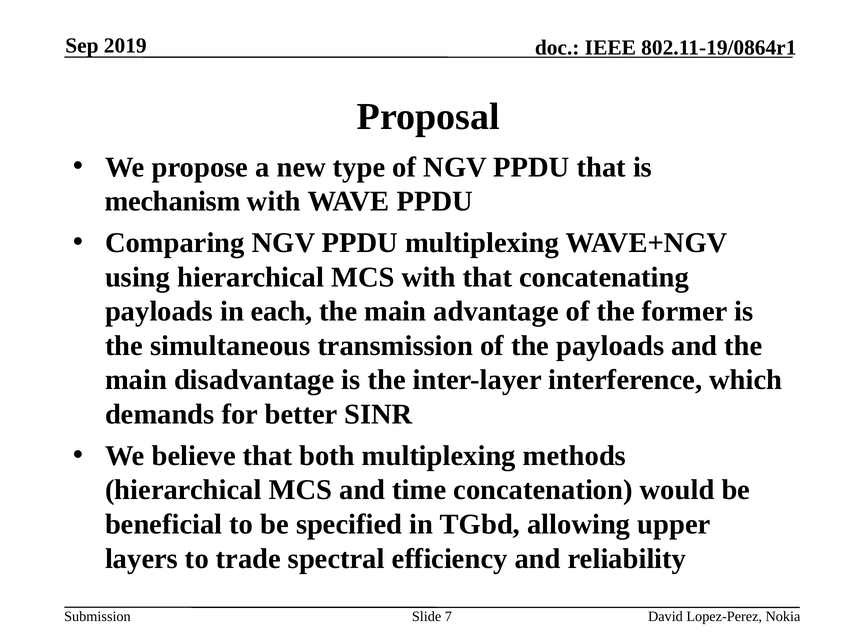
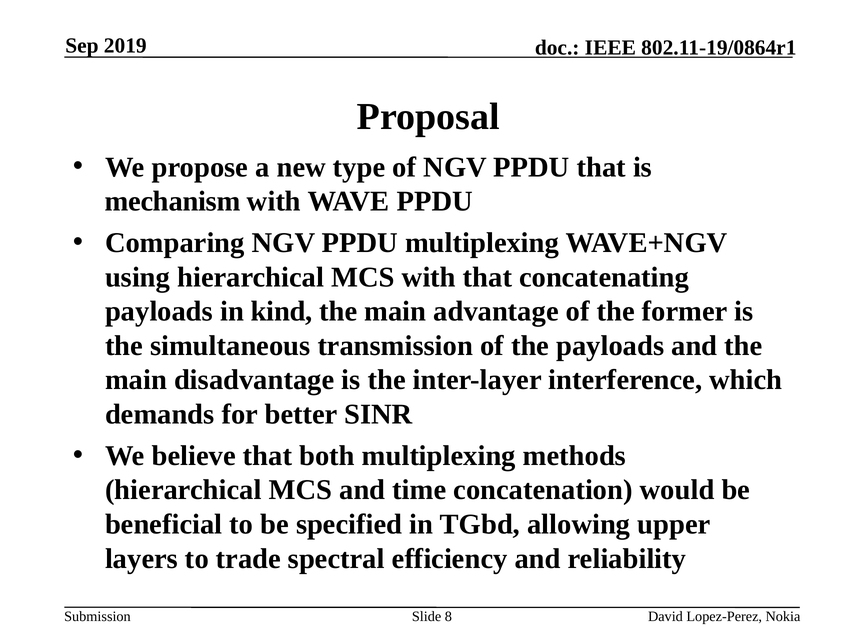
each: each -> kind (282, 311)
7: 7 -> 8 (448, 616)
